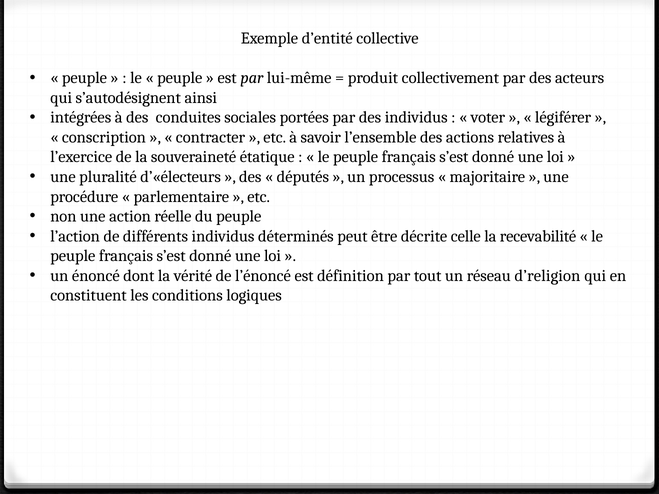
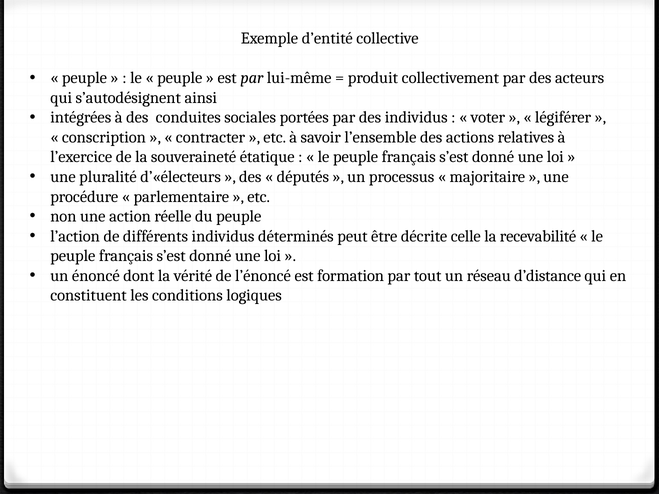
définition: définition -> formation (351, 276)
d’religion: d’religion -> d’distance (548, 276)
